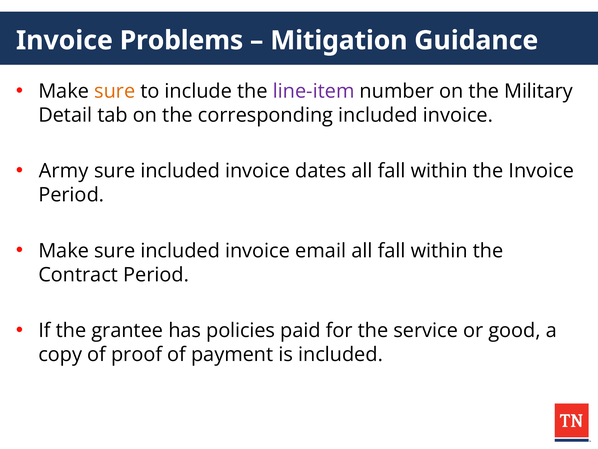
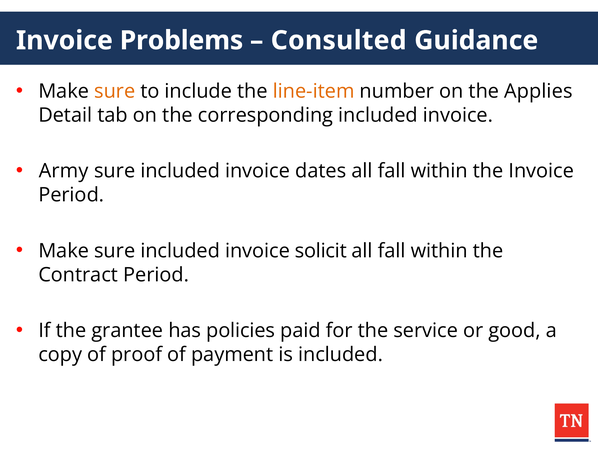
Mitigation: Mitigation -> Consulted (339, 40)
line-item colour: purple -> orange (314, 91)
Military: Military -> Applies (538, 91)
email: email -> solicit (321, 251)
